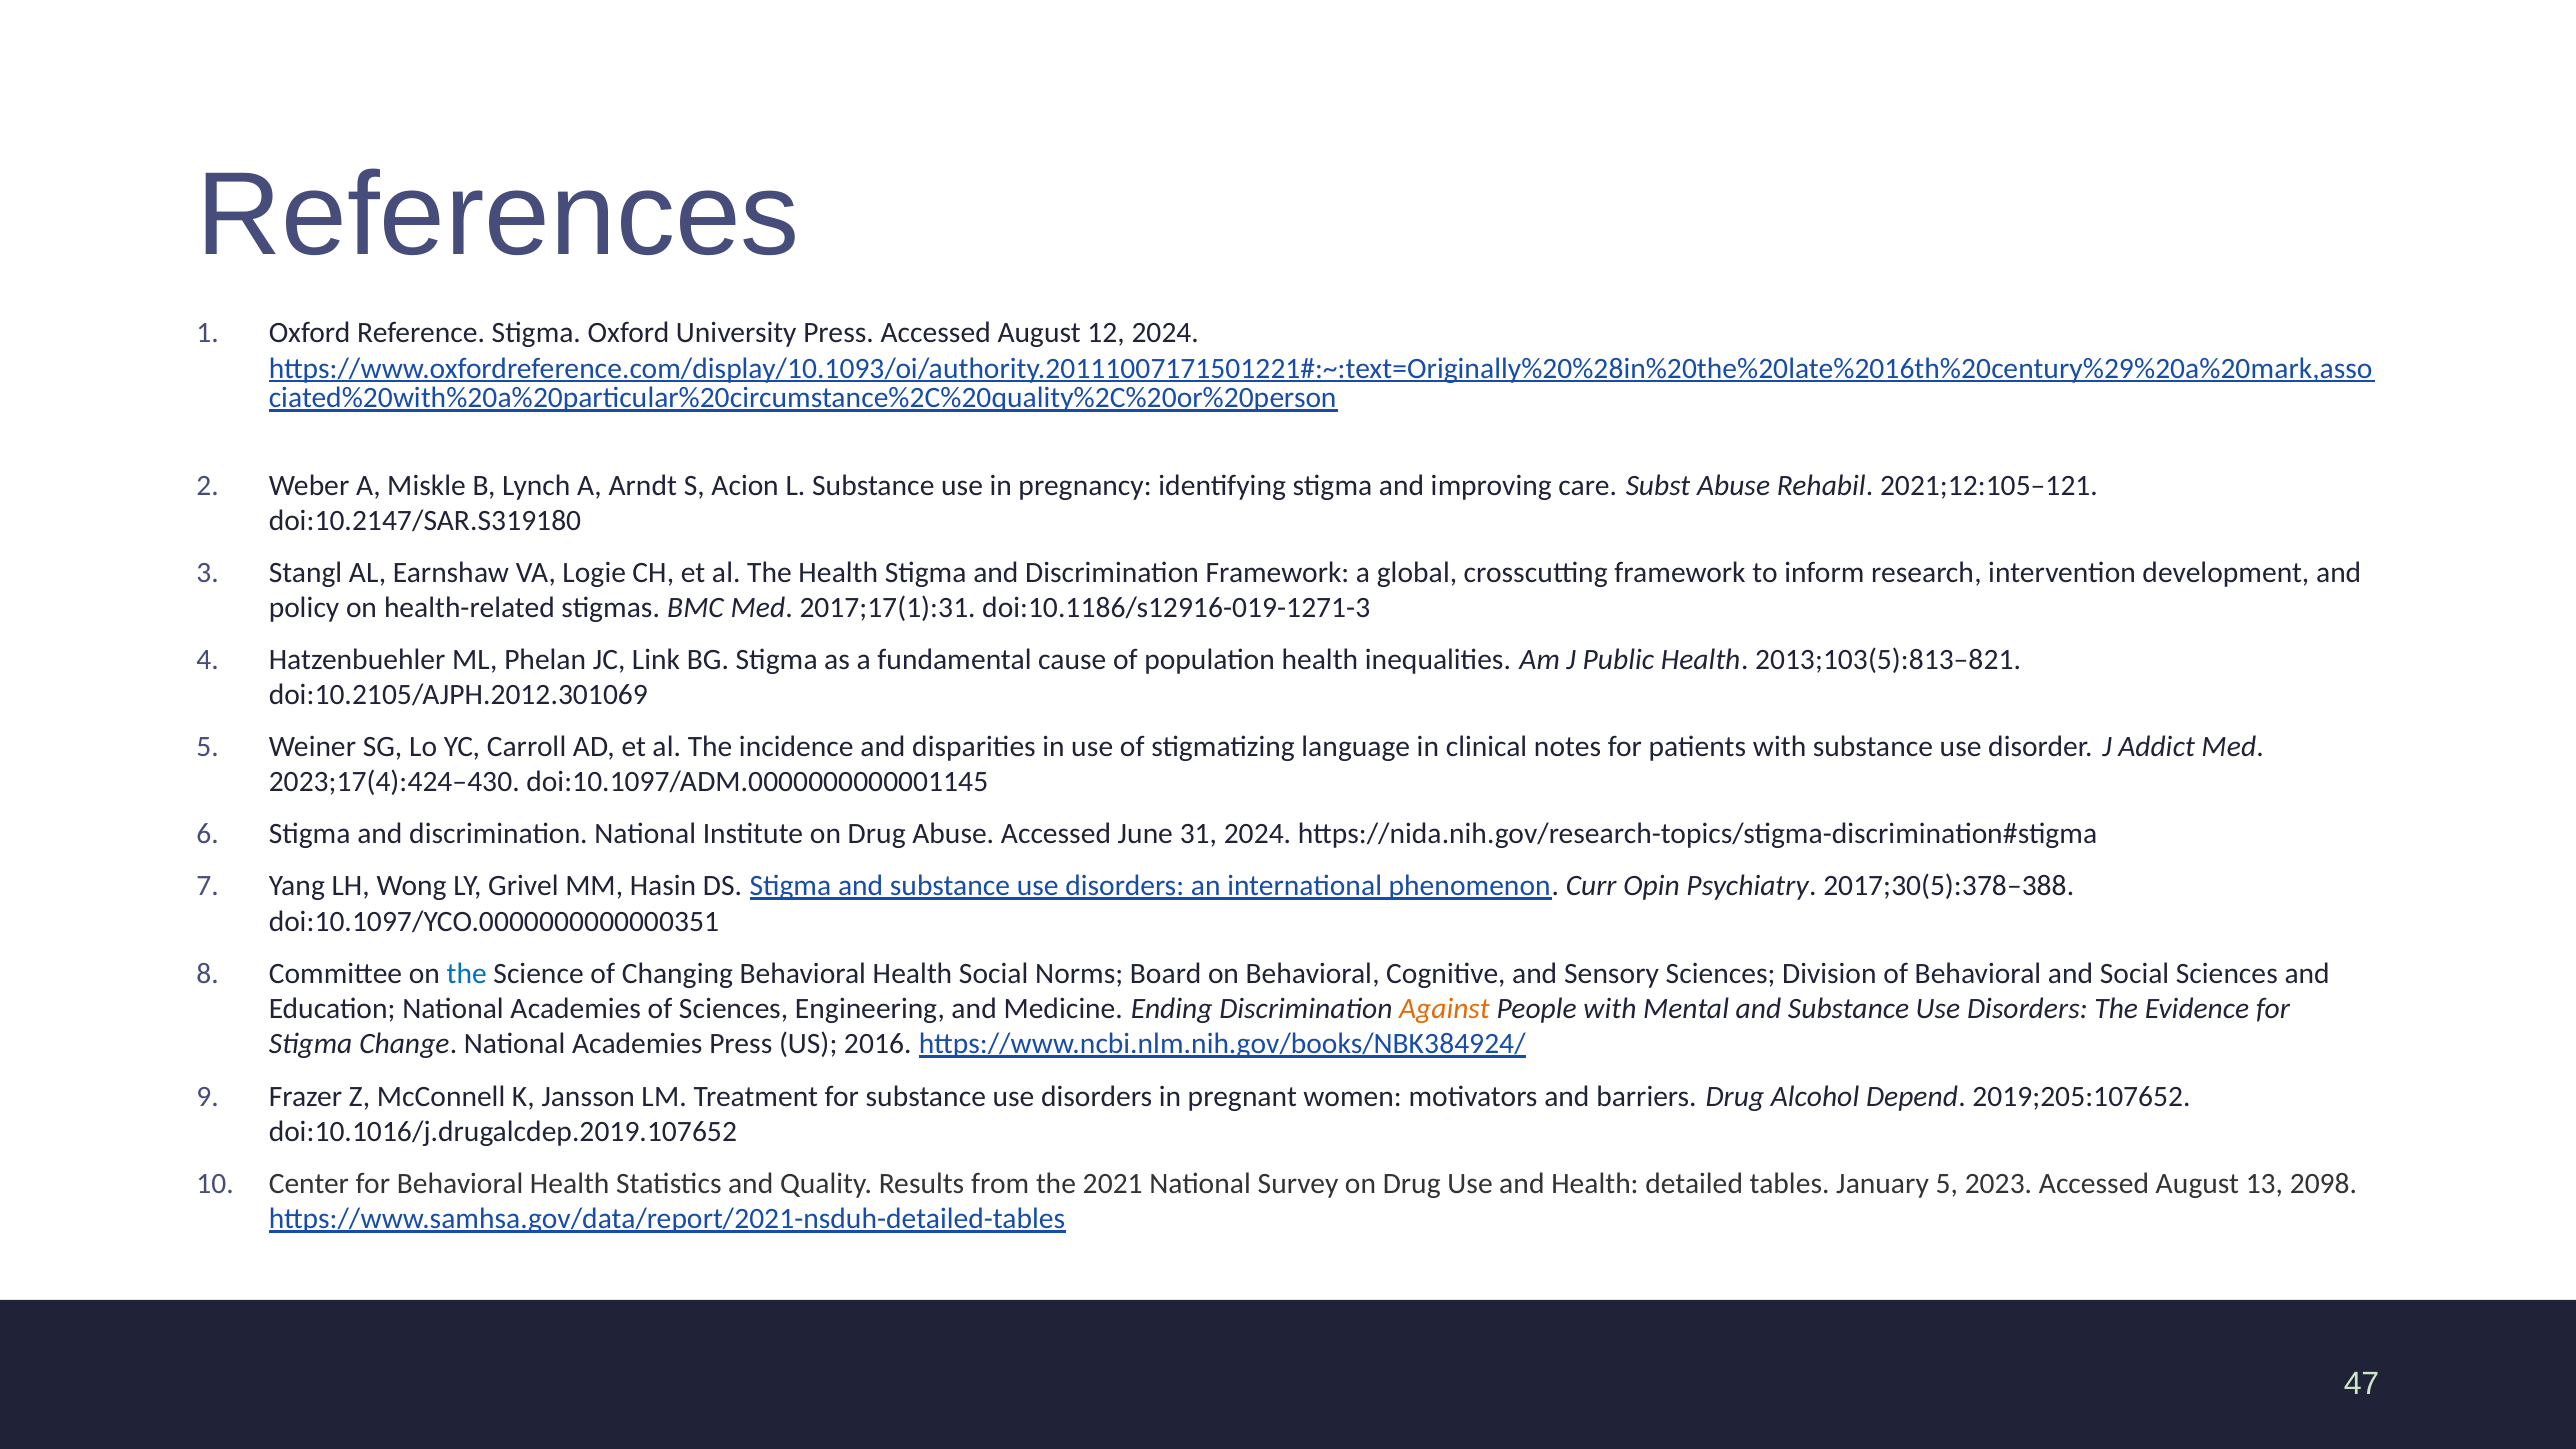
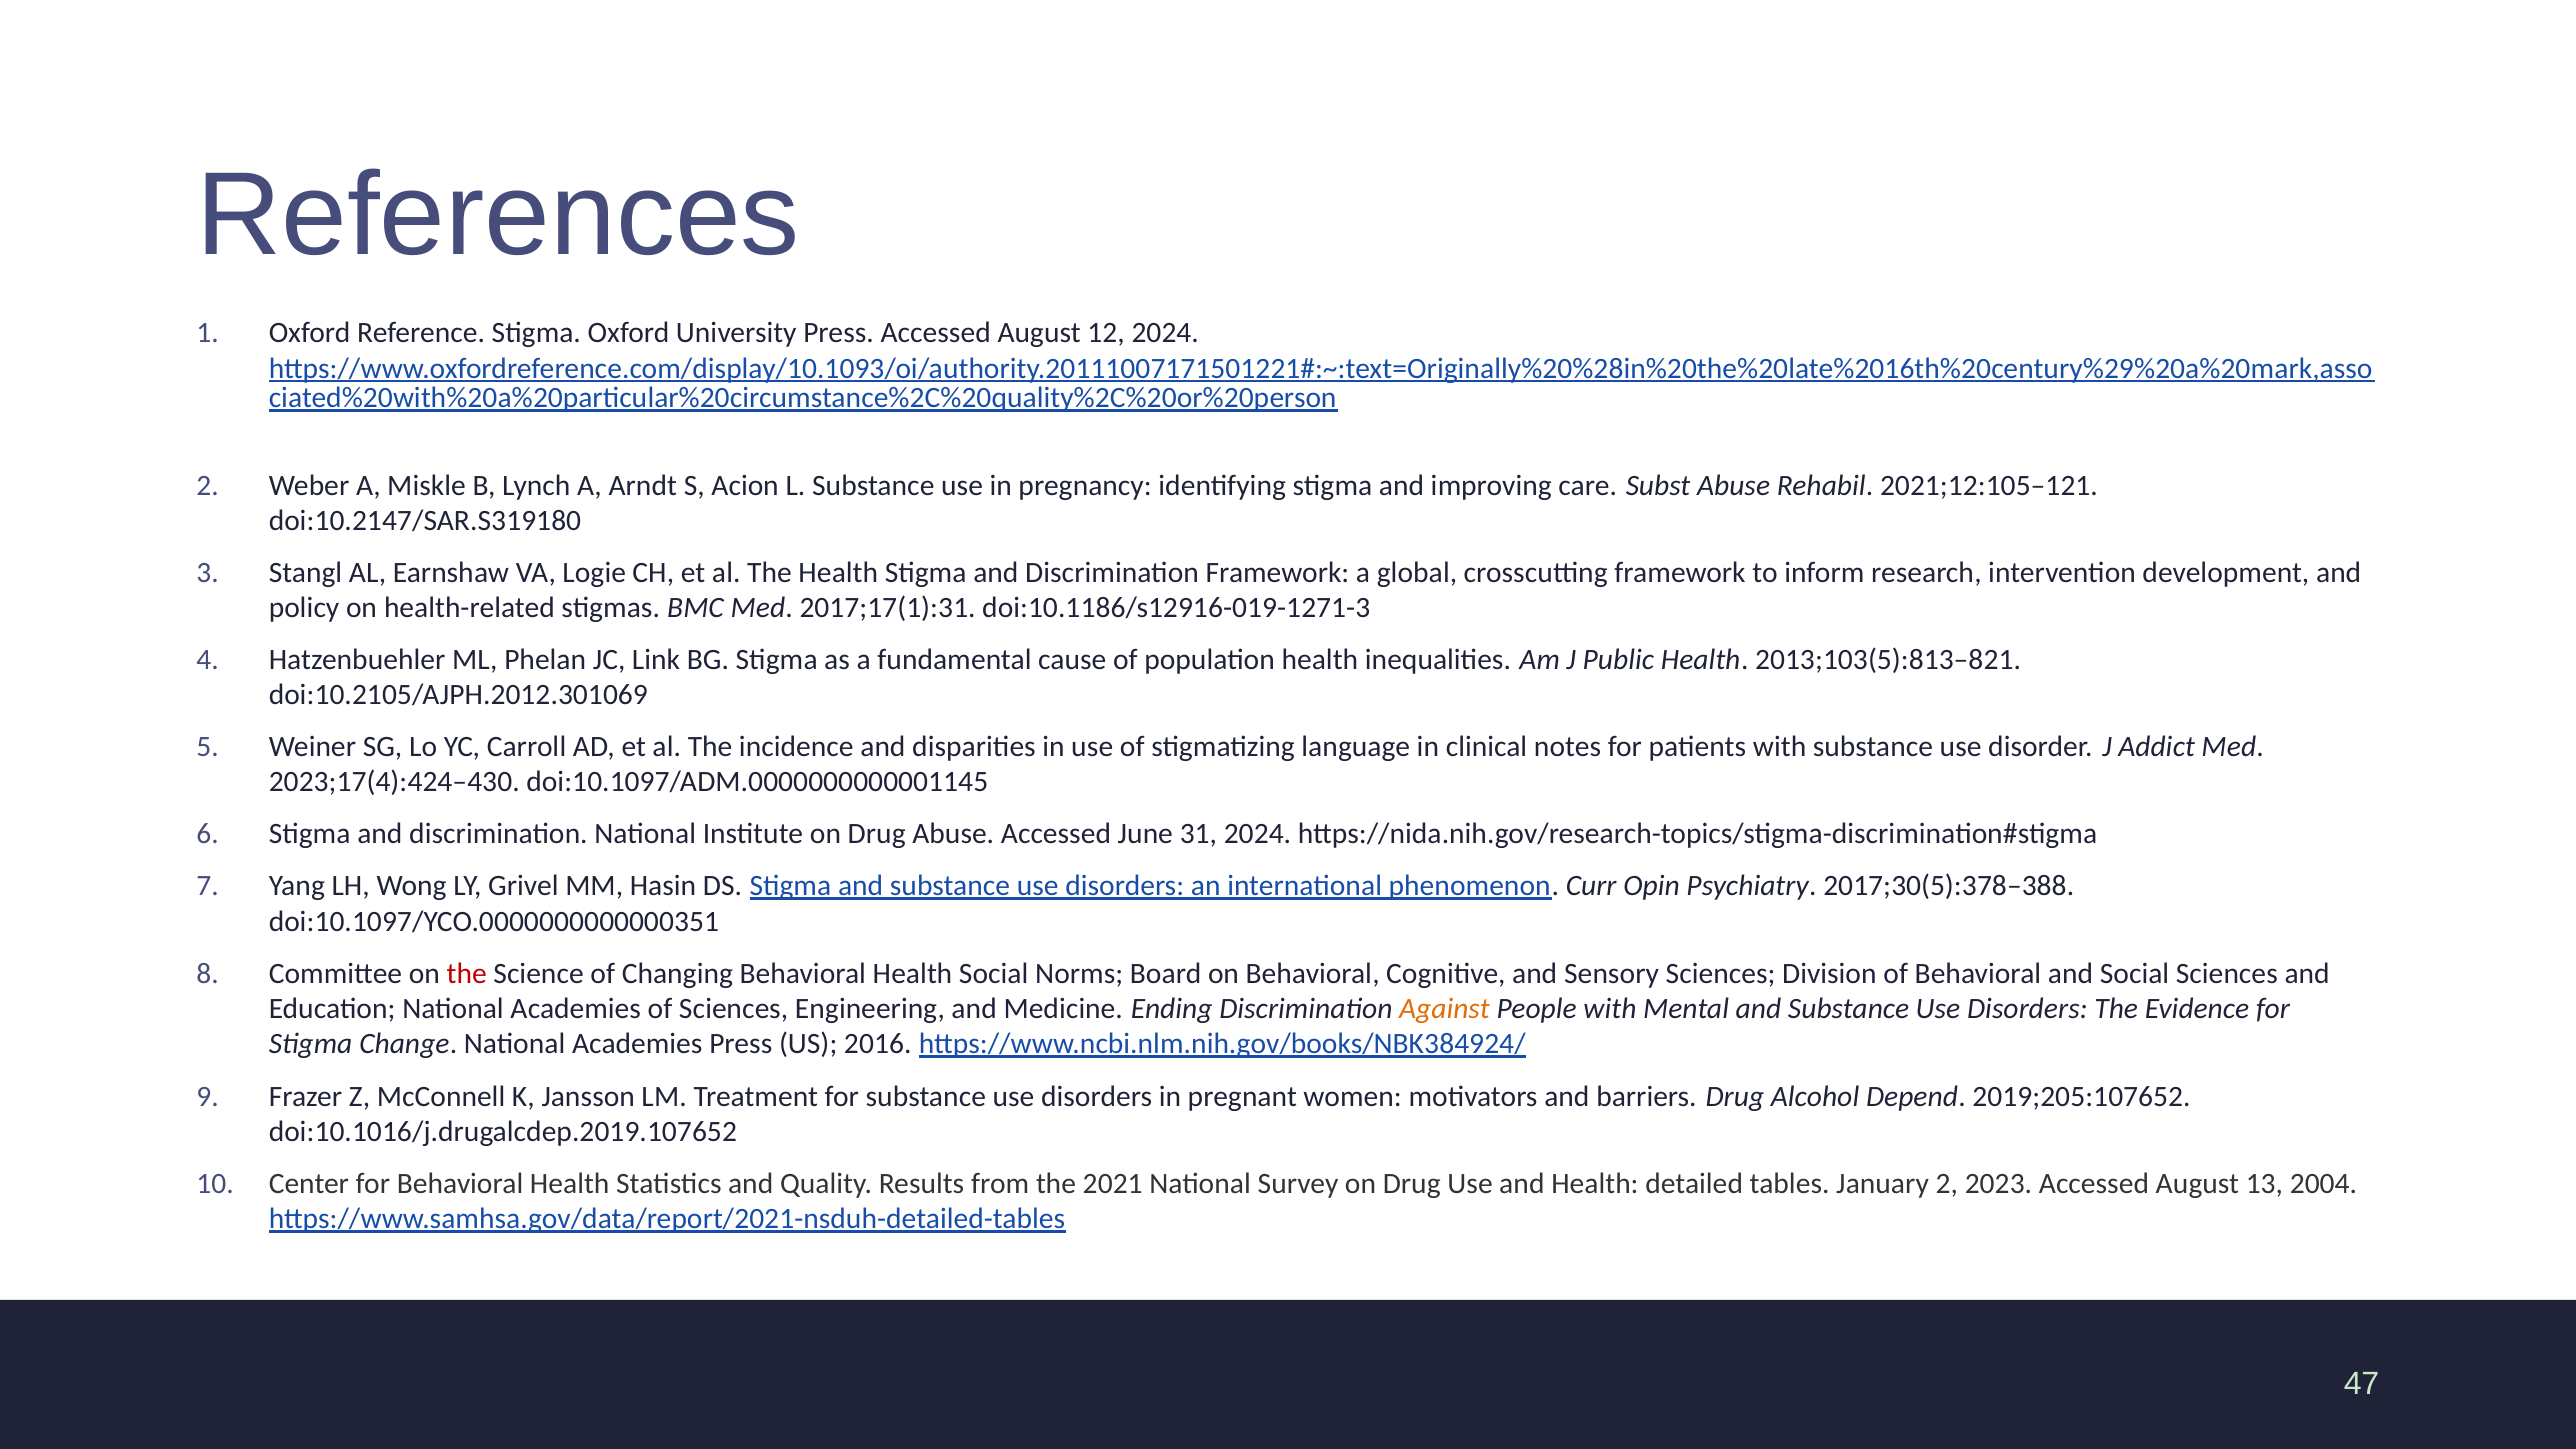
the colour: blue -> red (467, 973)
January 5: 5 -> 2 (1947, 1184)
2098: 2098 -> 2004 (2323, 1184)
